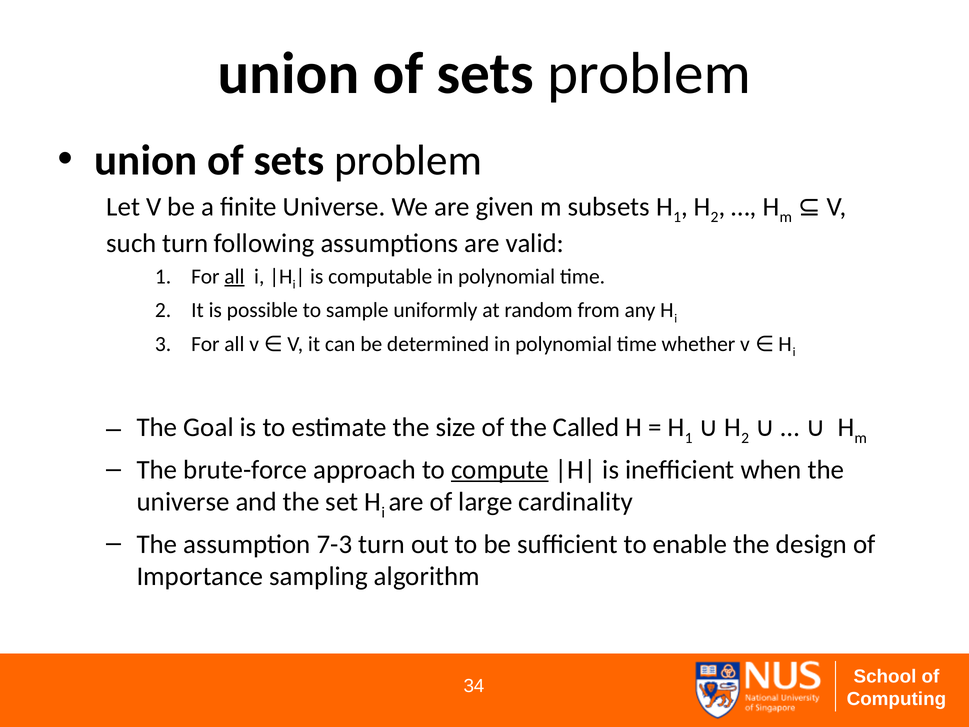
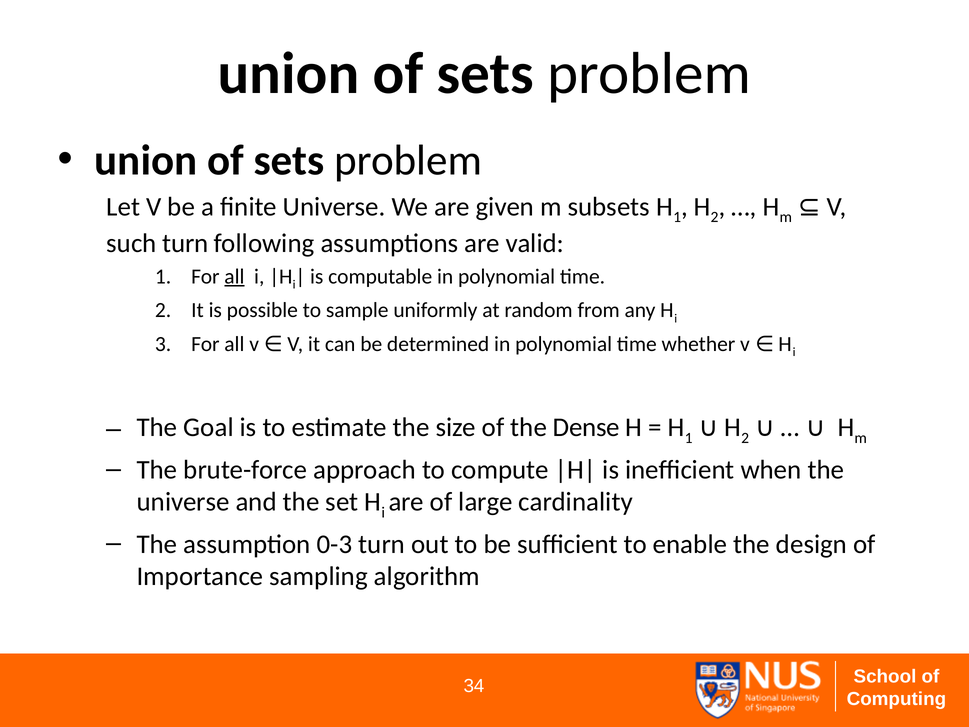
Called: Called -> Dense (586, 427)
compute underline: present -> none (500, 470)
7-3: 7-3 -> 0-3 (334, 544)
